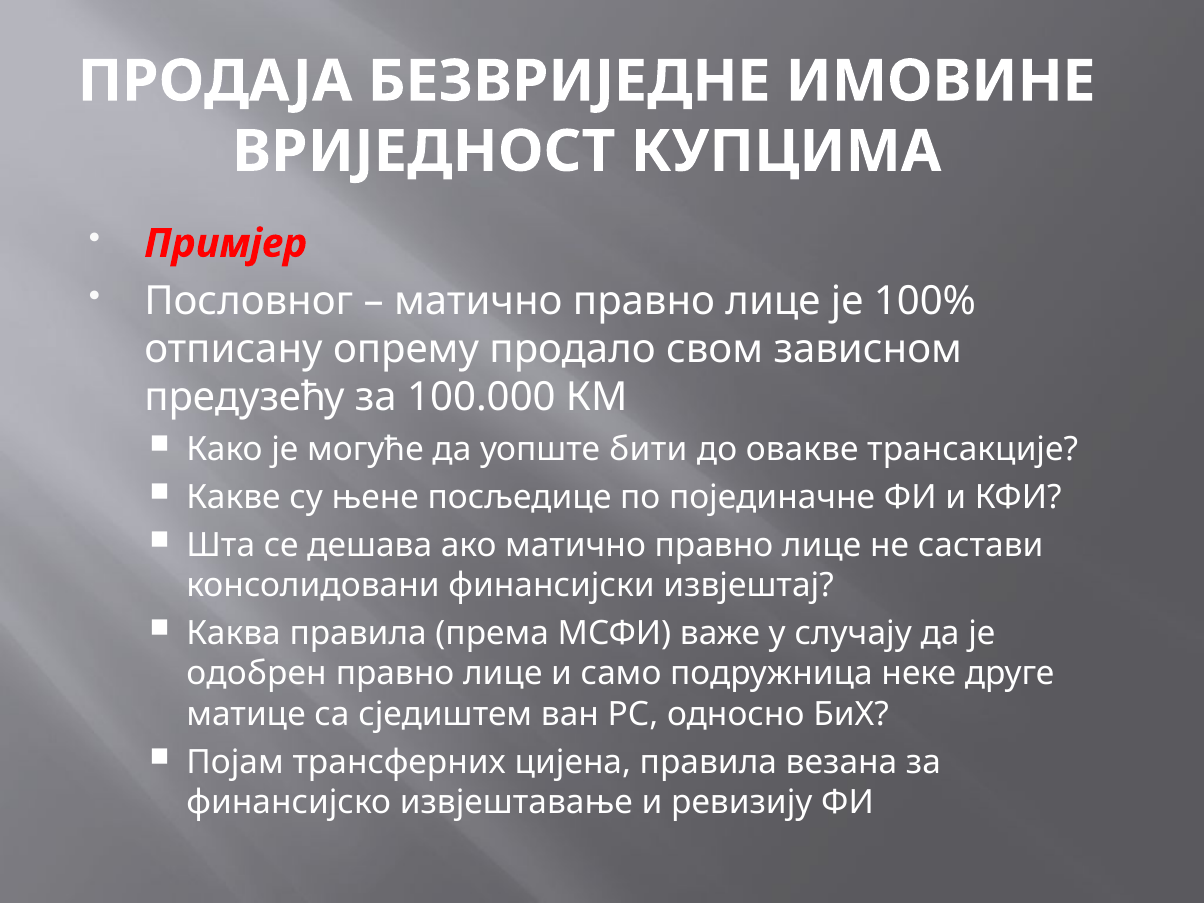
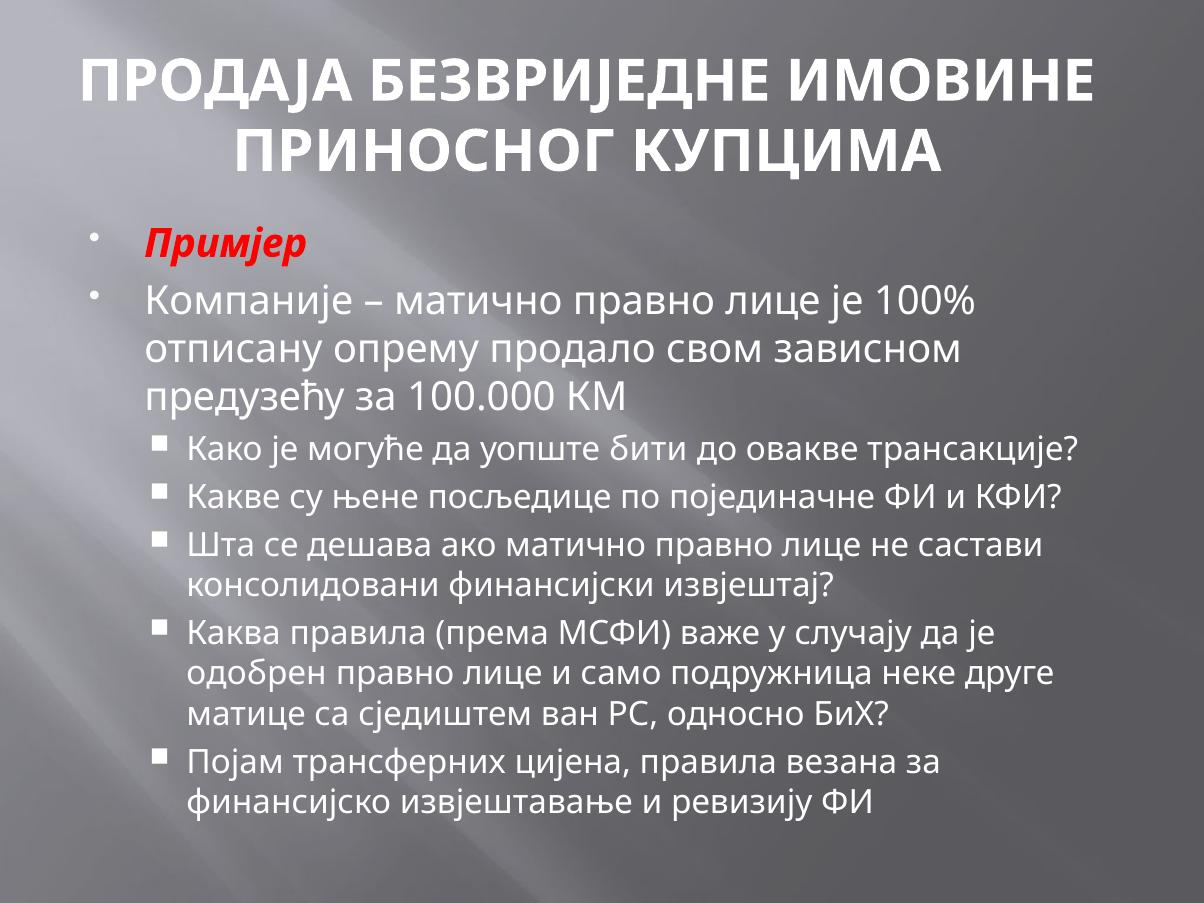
ВРИЈЕДНОСТ: ВРИЈЕДНОСТ -> ПРИНОСНОГ (424, 152)
Пословног: Пословног -> Компаније (249, 301)
